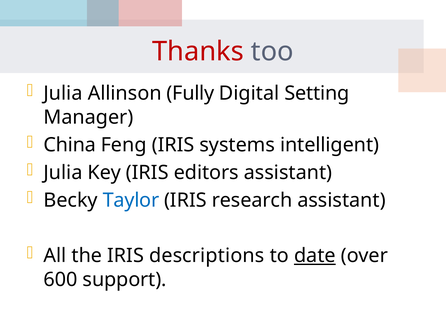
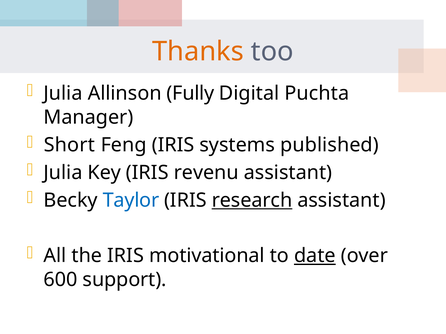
Thanks colour: red -> orange (198, 52)
Setting: Setting -> Puchta (317, 94)
China: China -> Short (69, 145)
intelligent: intelligent -> published (329, 145)
editors: editors -> revenu (206, 173)
research underline: none -> present (252, 201)
descriptions: descriptions -> motivational (207, 256)
